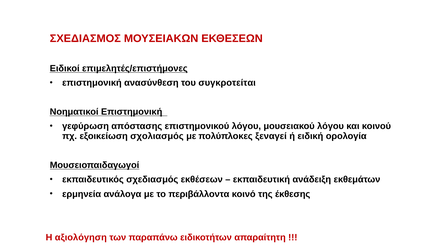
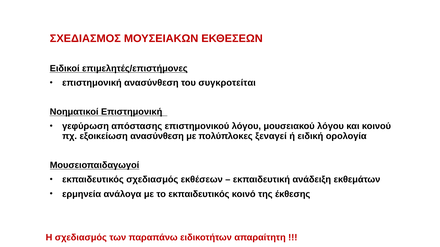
εξοικείωση σχολιασμός: σχολιασμός -> ανασύνθεση (157, 136)
το περιβάλλοντα: περιβάλλοντα -> εκπαιδευτικός (199, 194)
Η αξιολόγηση: αξιολόγηση -> σχεδιασμός (81, 238)
